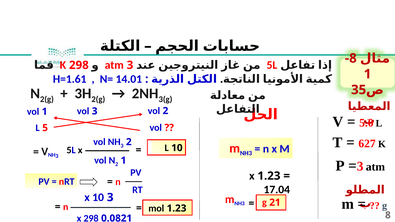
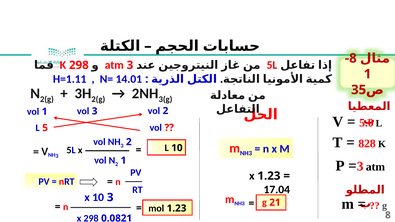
H=1.61: H=1.61 -> H=1.11 (70, 79)
627: 627 -> 828 (367, 144)
